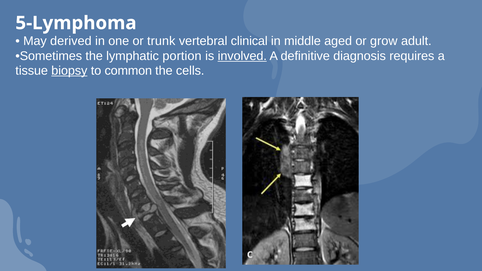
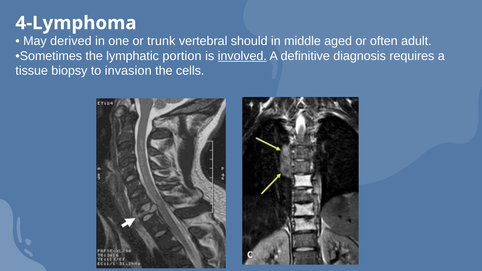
5-Lymphoma: 5-Lymphoma -> 4-Lymphoma (76, 23)
clinical: clinical -> should (249, 41)
grow: grow -> often (384, 41)
biopsy underline: present -> none (69, 71)
common: common -> invasion (128, 71)
